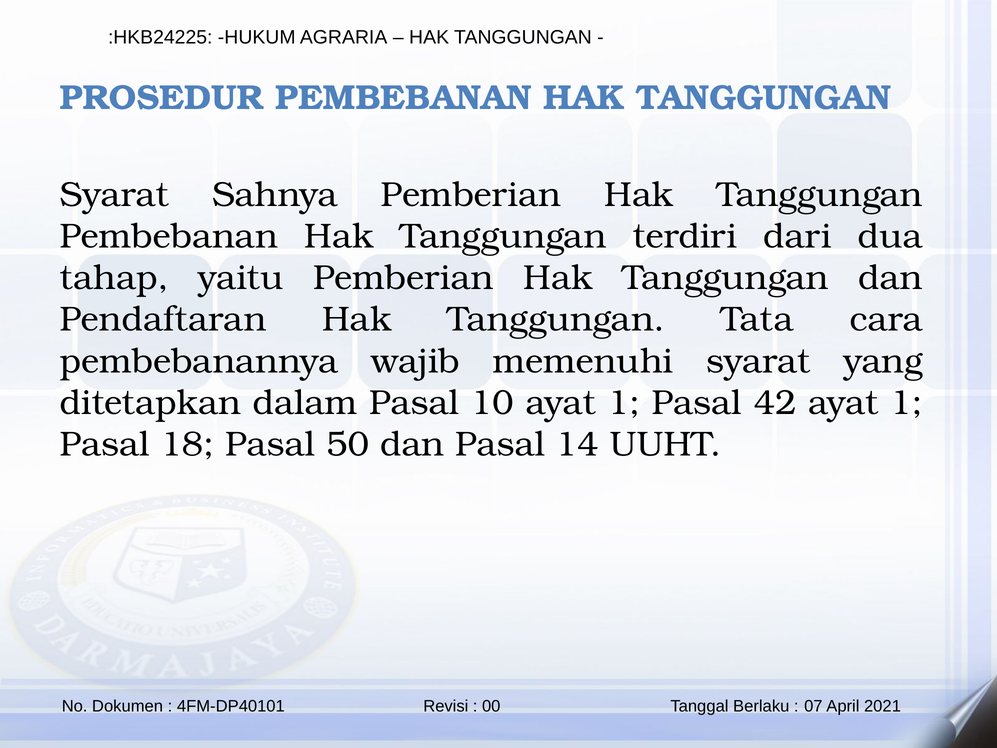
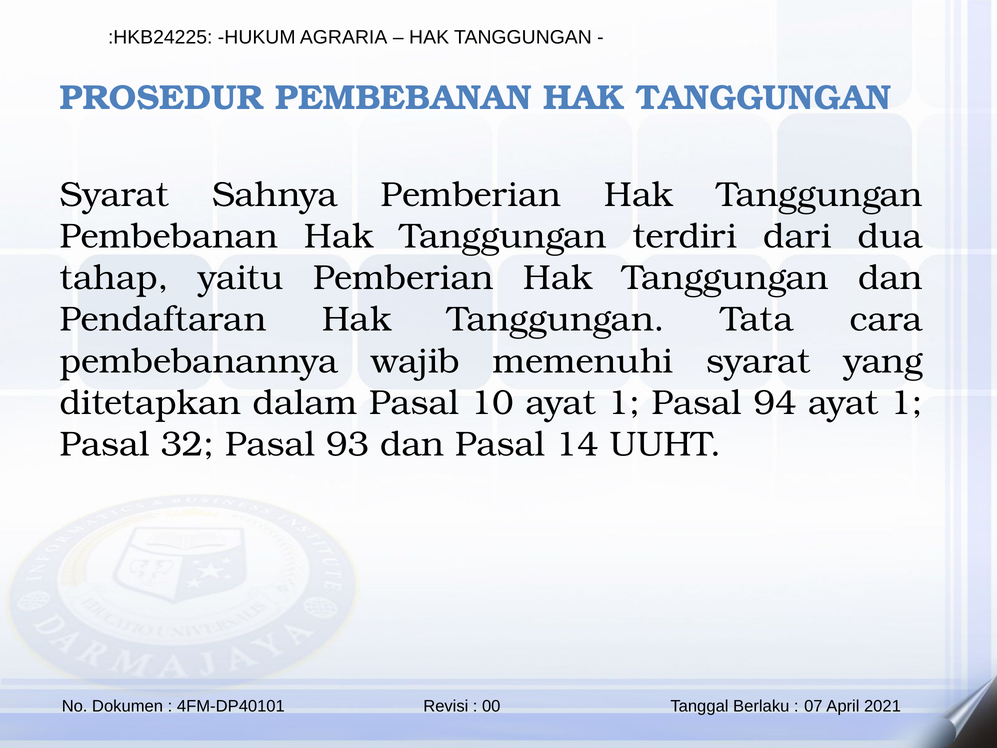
42: 42 -> 94 (775, 402)
18: 18 -> 32 (187, 444)
50: 50 -> 93 (348, 444)
